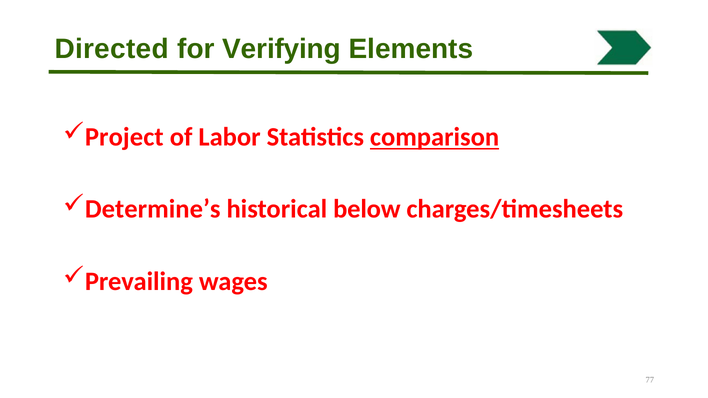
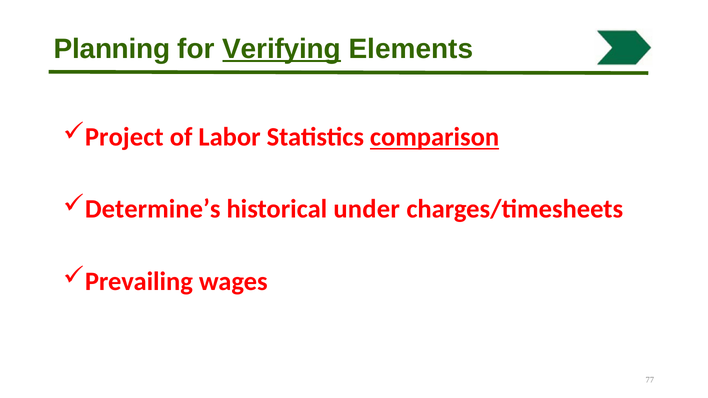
Directed: Directed -> Planning (112, 49)
Verifying underline: none -> present (282, 49)
below: below -> under (367, 209)
